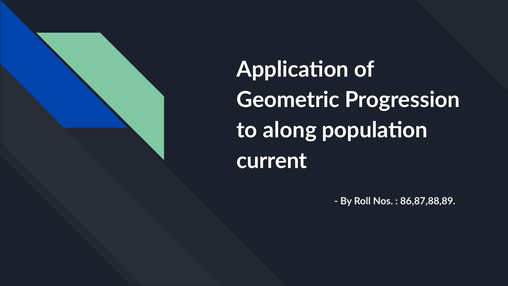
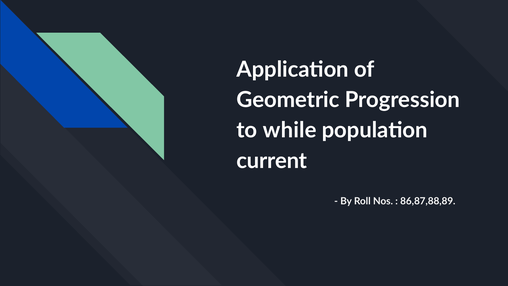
along: along -> while (290, 130)
